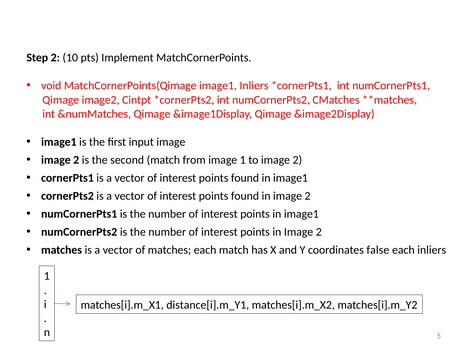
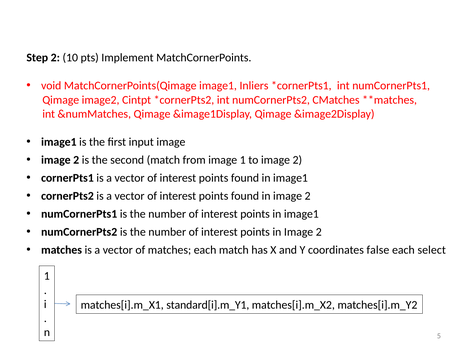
each inliers: inliers -> select (432, 250)
distance[i].m_Y1: distance[i].m_Y1 -> standard[i].m_Y1 (208, 305)
